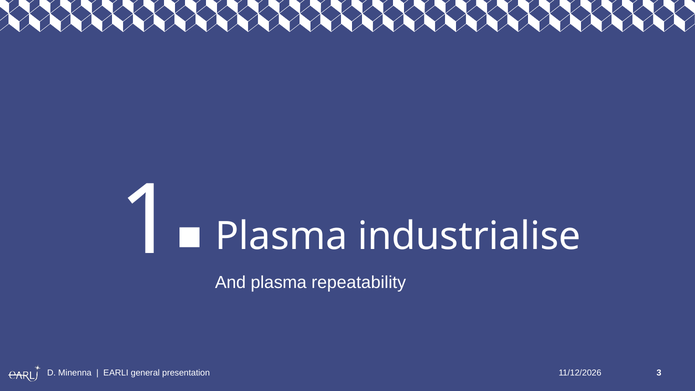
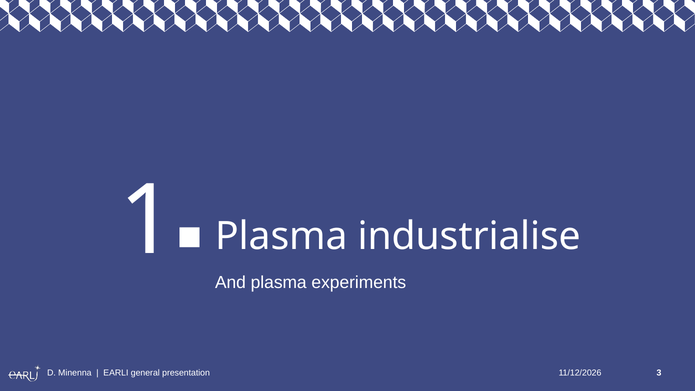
repeatability: repeatability -> experiments (359, 282)
